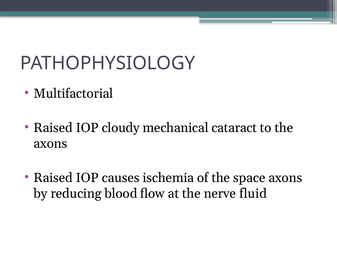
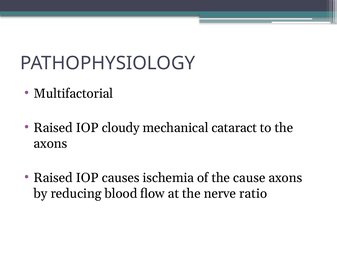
space: space -> cause (249, 178)
fluid: fluid -> ratio (253, 193)
